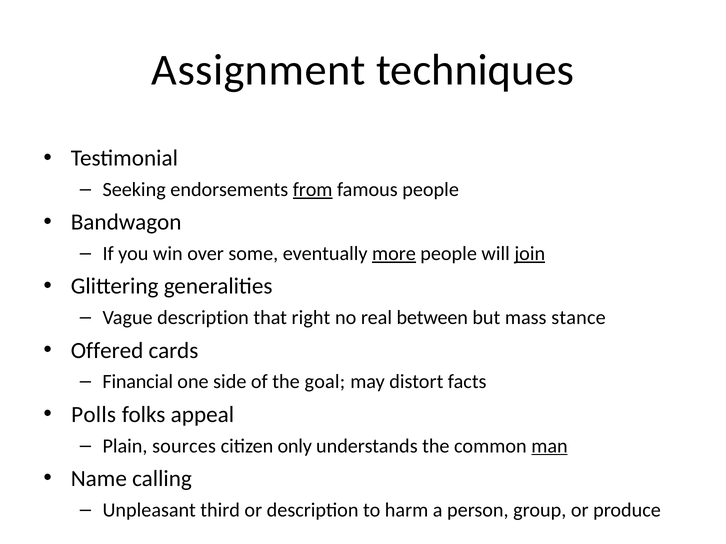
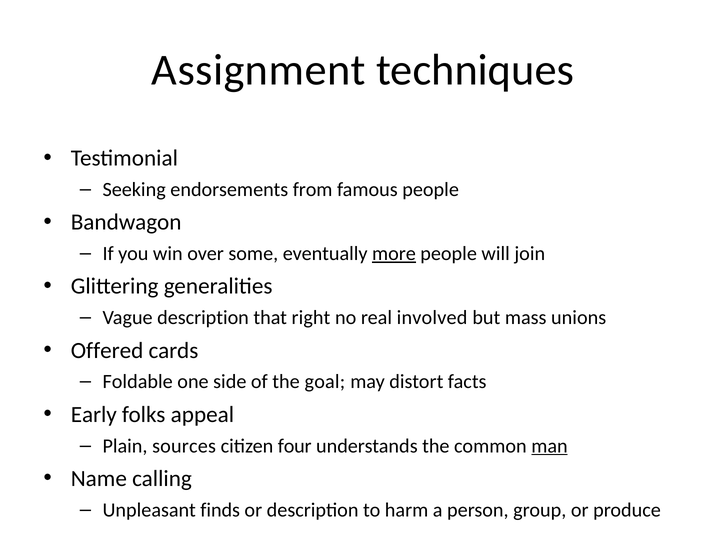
from underline: present -> none (313, 190)
join underline: present -> none (530, 254)
between: between -> involved (432, 318)
stance: stance -> unions (579, 318)
Financial: Financial -> Foldable (138, 382)
Polls: Polls -> Early (94, 415)
only: only -> four (295, 446)
third: third -> finds (220, 510)
